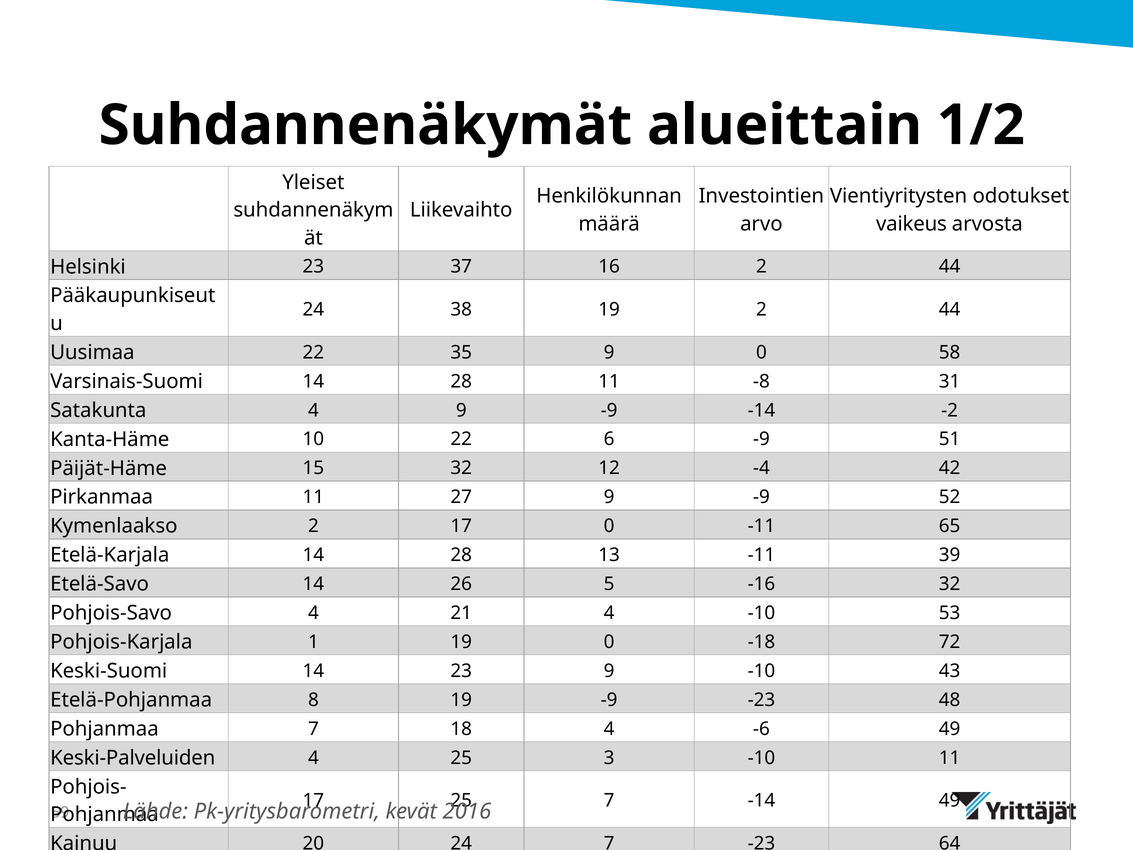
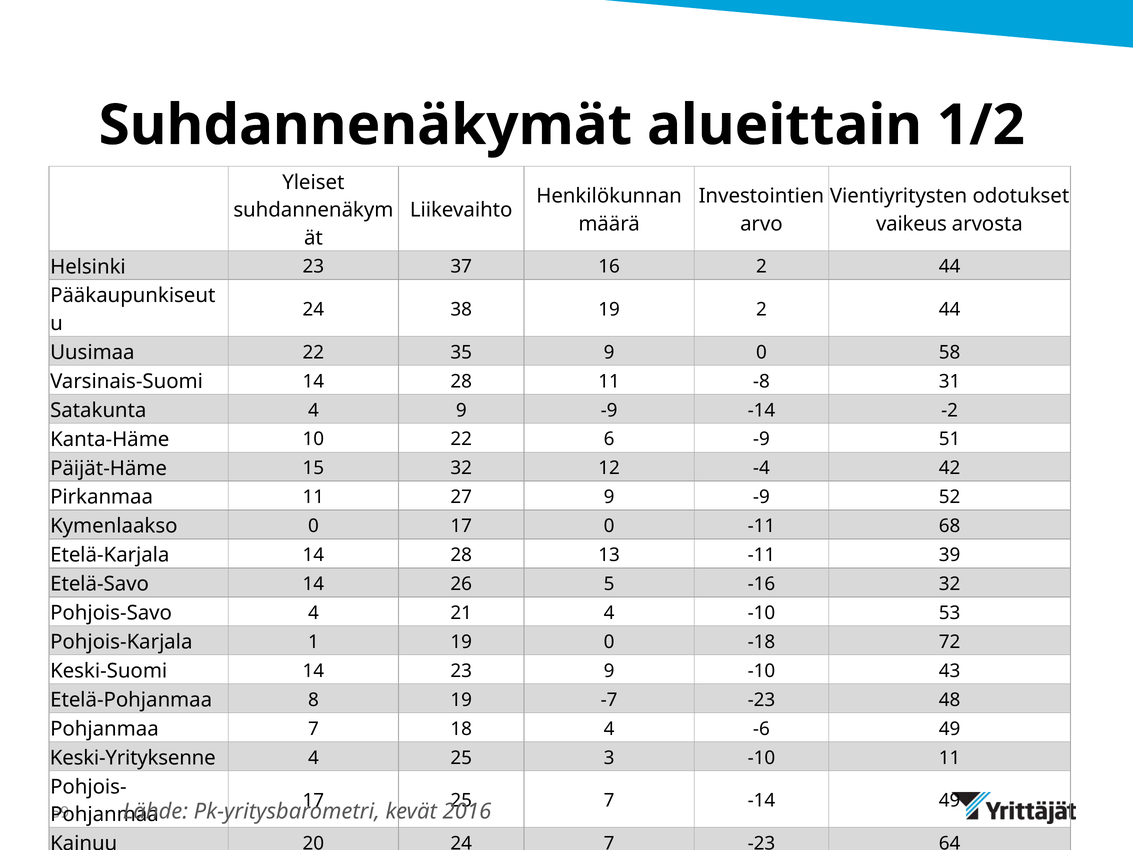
Kymenlaakso 2: 2 -> 0 (313, 526)
65: 65 -> 68 (950, 526)
19 -9: -9 -> -7 (609, 700)
Keski-Palveluiden: Keski-Palveluiden -> Keski-Yrityksenne (133, 758)
